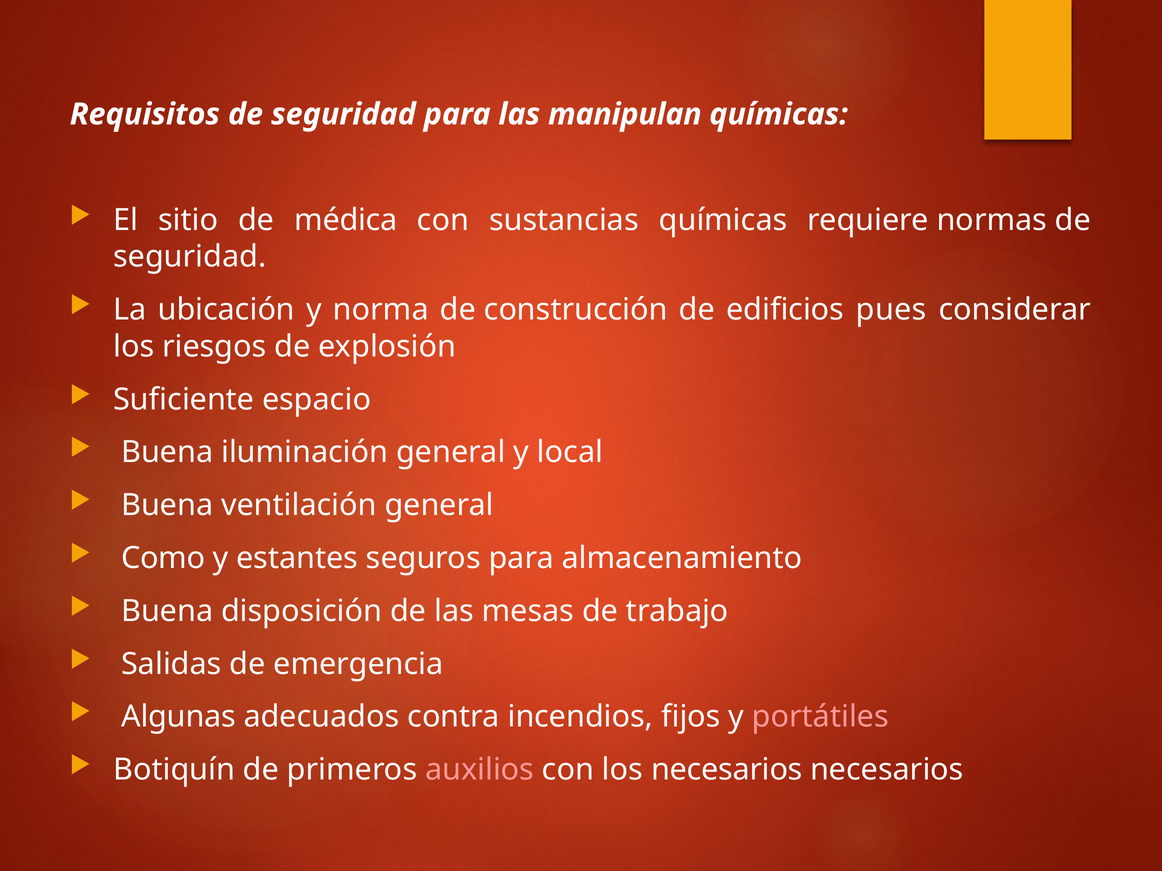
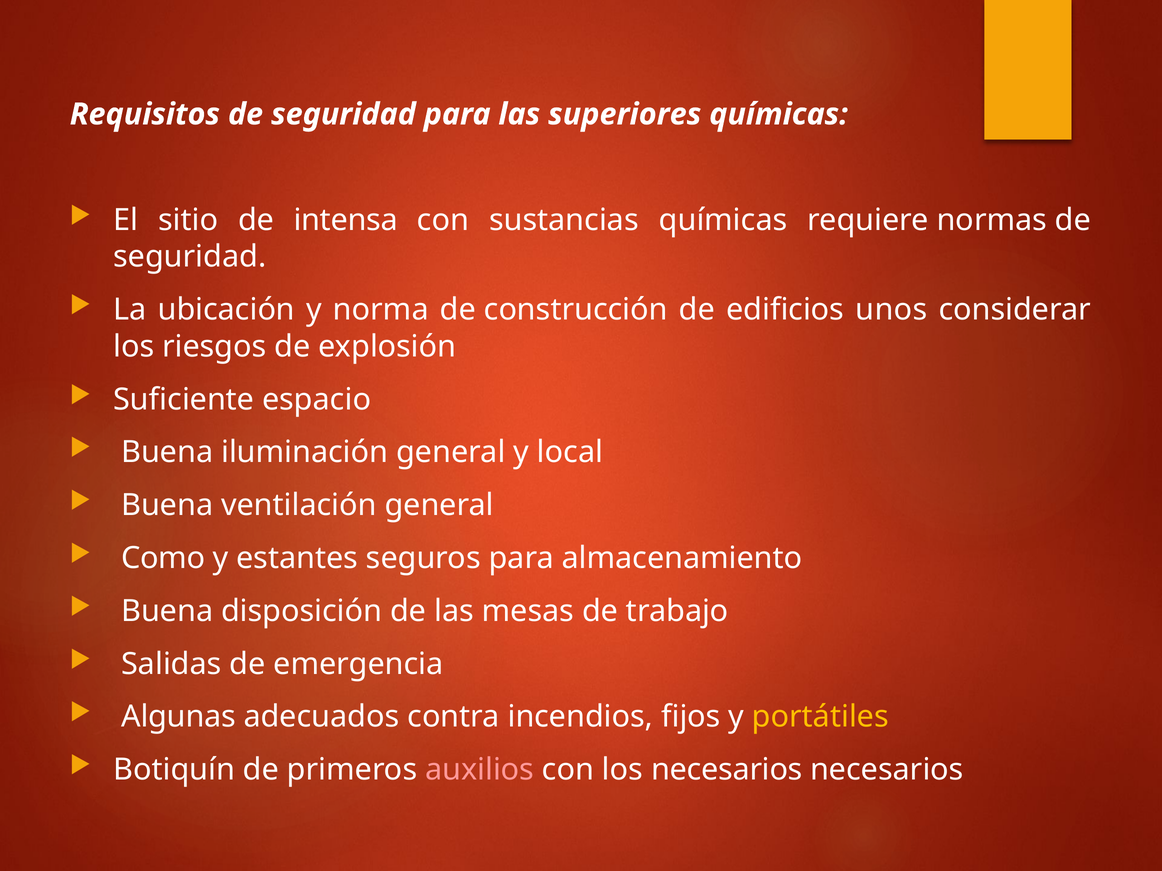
manipulan: manipulan -> superiores (625, 114)
médica: médica -> intensa (346, 220)
pues: pues -> unos (891, 310)
portátiles colour: pink -> yellow (820, 717)
